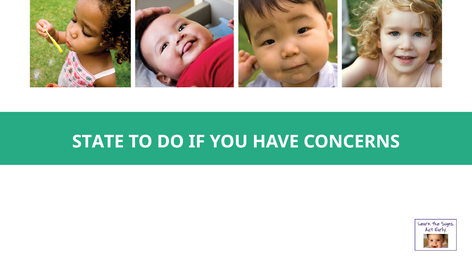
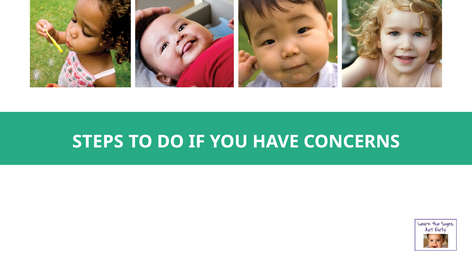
STATE: STATE -> STEPS (98, 142)
